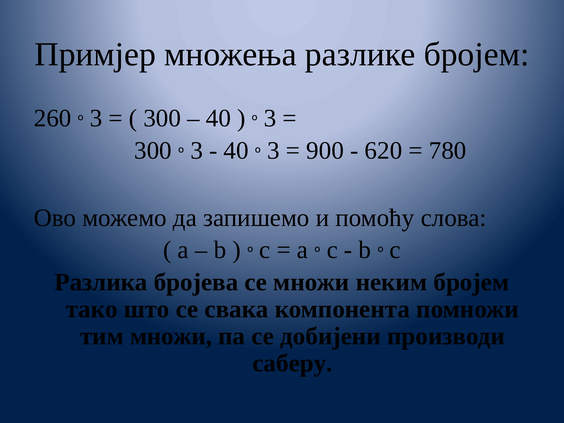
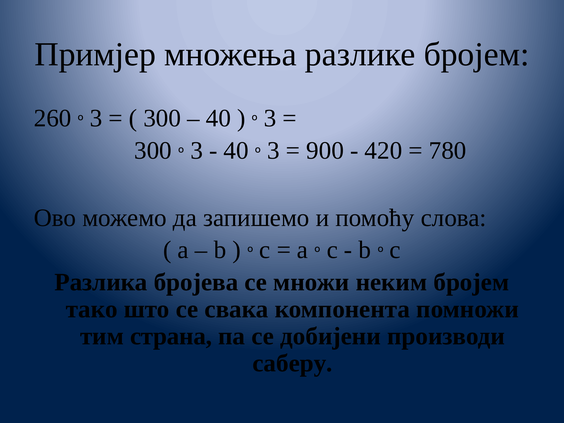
620: 620 -> 420 (383, 150)
тим множи: множи -> страна (171, 336)
